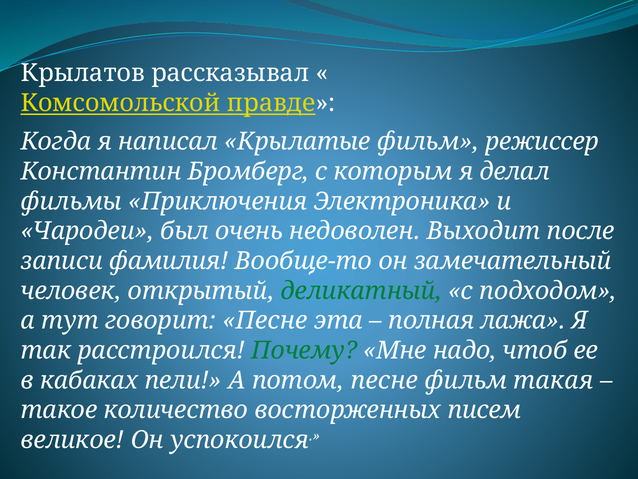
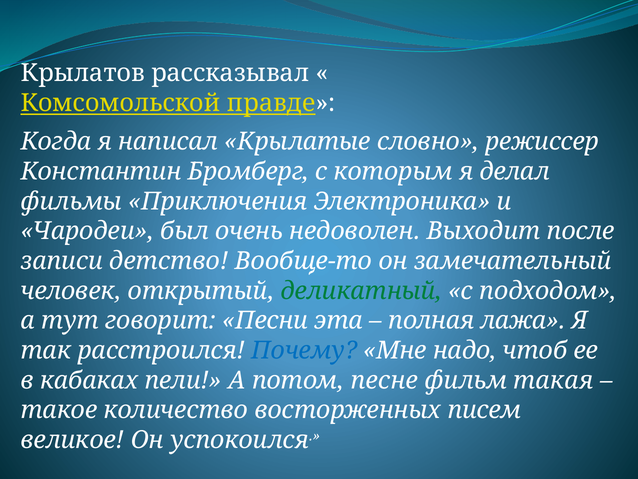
Крылатые фильм: фильм -> словно (428, 142)
фамилия: фамилия -> детство (169, 261)
говорит Песне: Песне -> Песни (265, 320)
Почему colour: green -> blue (304, 350)
